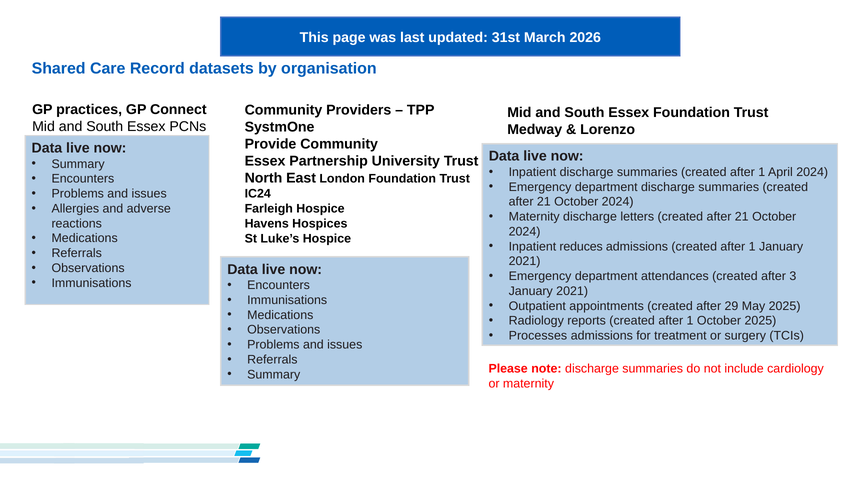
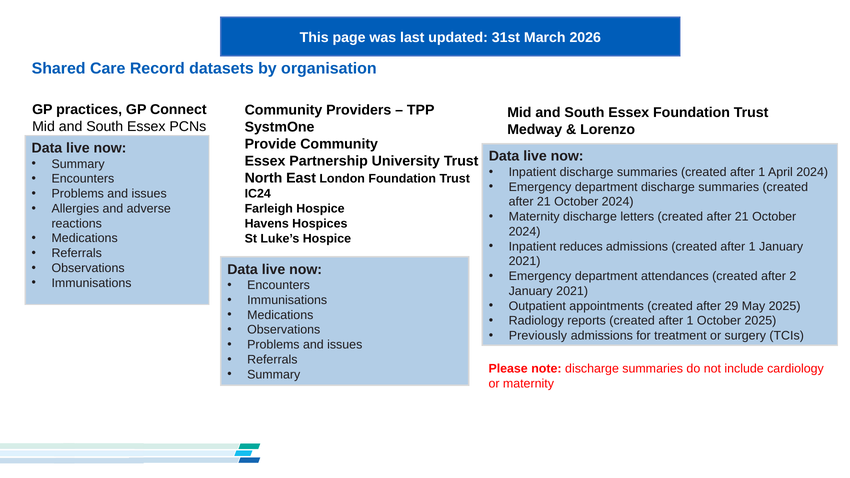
3: 3 -> 2 (793, 276)
Processes: Processes -> Previously (538, 336)
